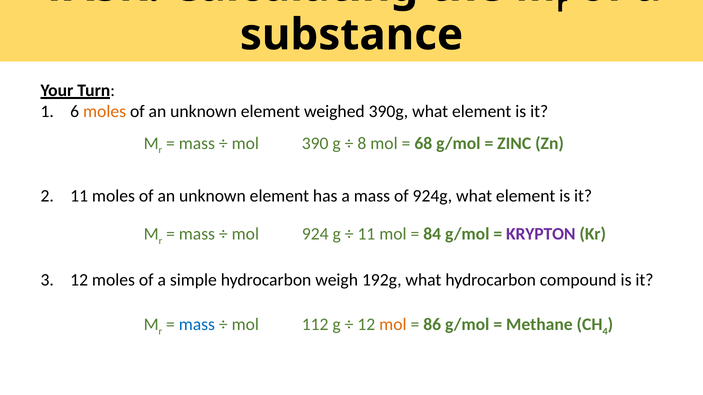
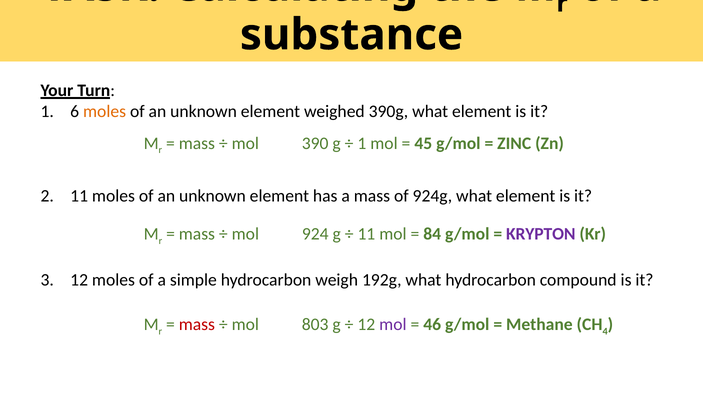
8: 8 -> 1 (362, 143)
68: 68 -> 45 (423, 143)
mass colour: blue -> red (197, 325)
112: 112 -> 803 (315, 325)
mol colour: orange -> purple (393, 325)
86: 86 -> 46 (432, 325)
